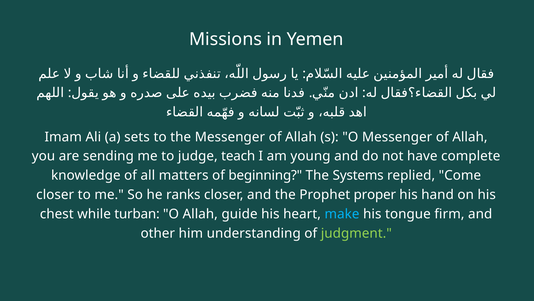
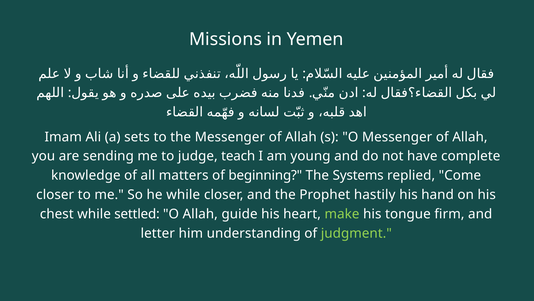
he ranks: ranks -> while (183, 194)
proper: proper -> hastily (375, 194)
turban: turban -> settled (137, 214)
make colour: light blue -> light green (342, 214)
other: other -> letter (158, 233)
